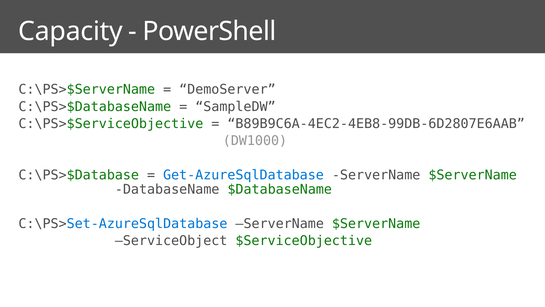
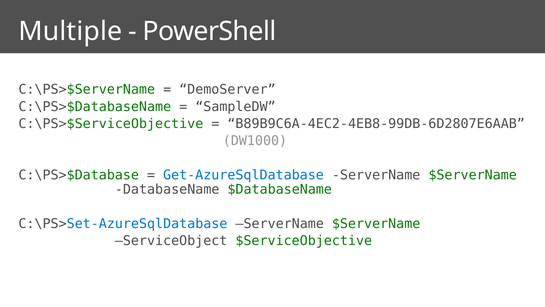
Capacity: Capacity -> Multiple (70, 31)
